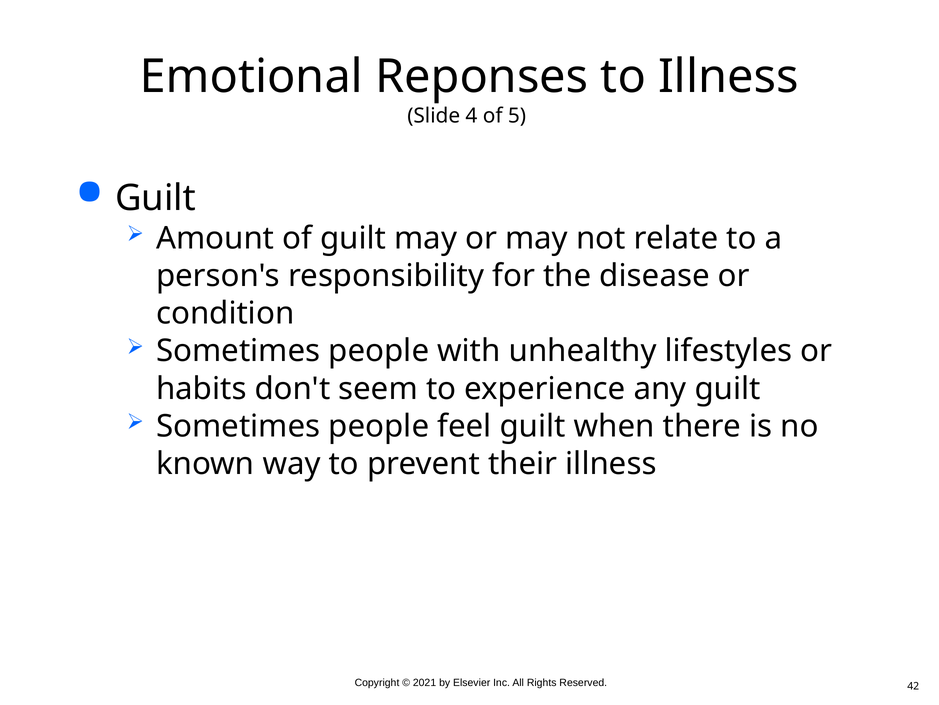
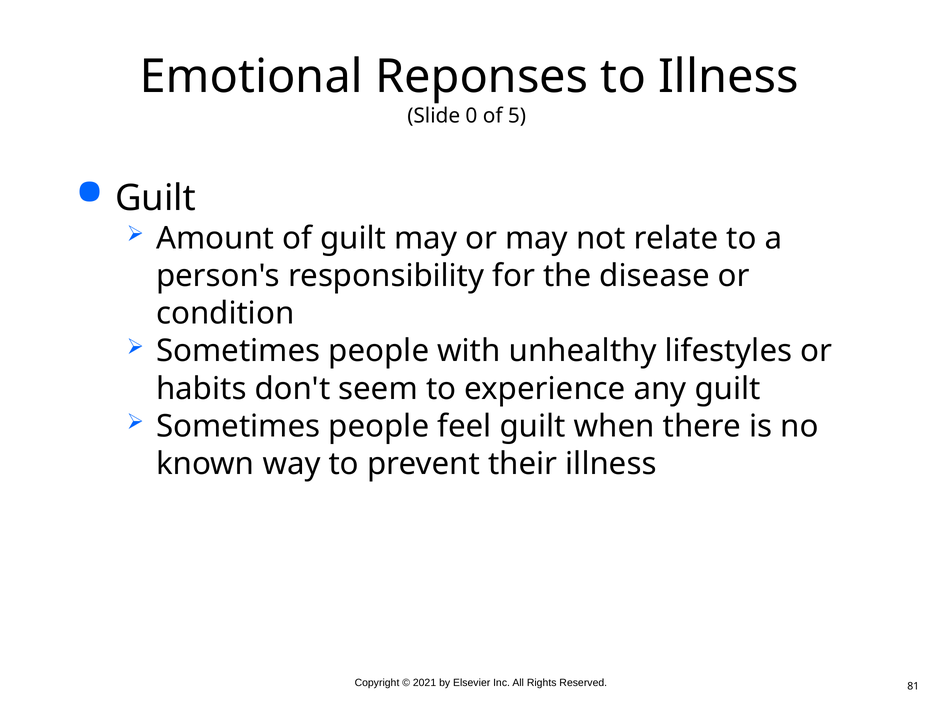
4: 4 -> 0 (471, 116)
42: 42 -> 81 (913, 685)
